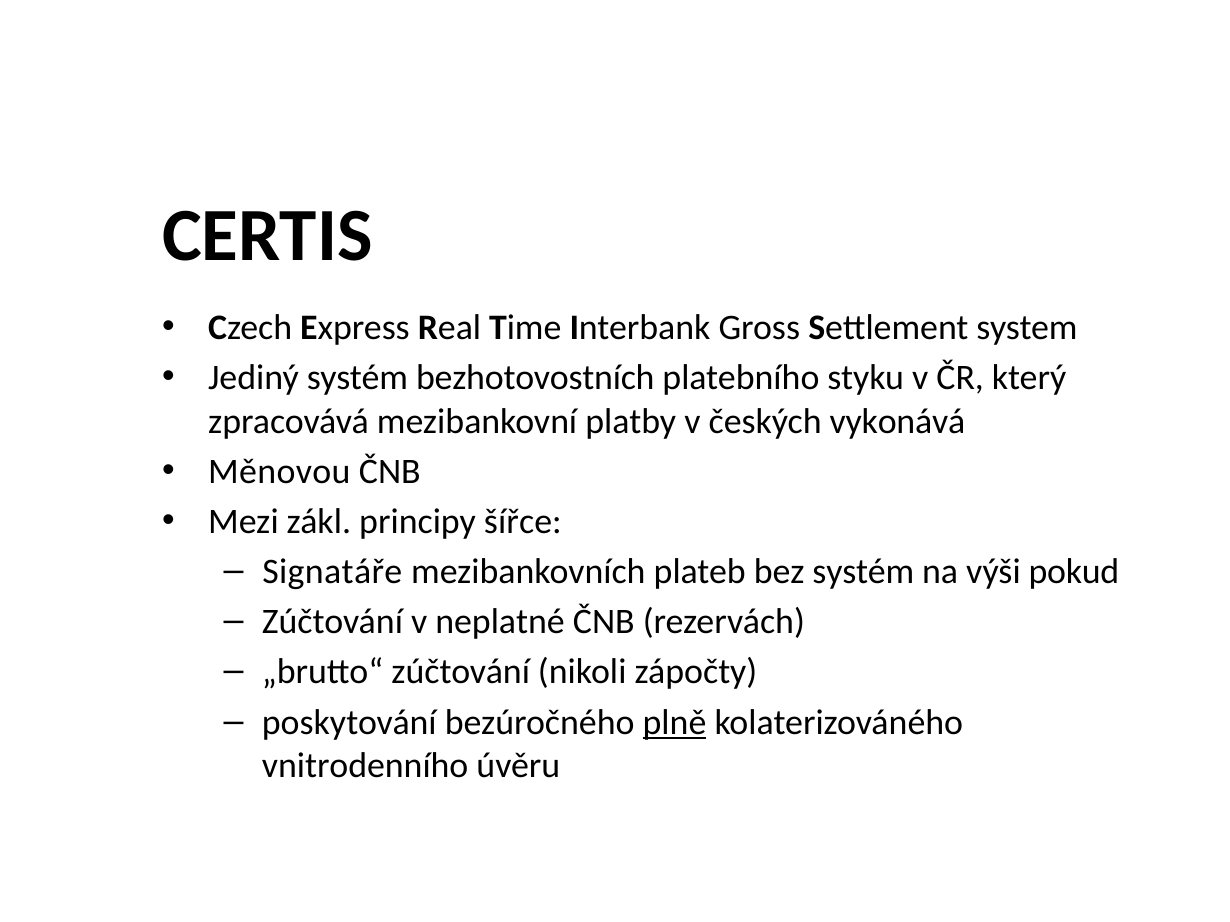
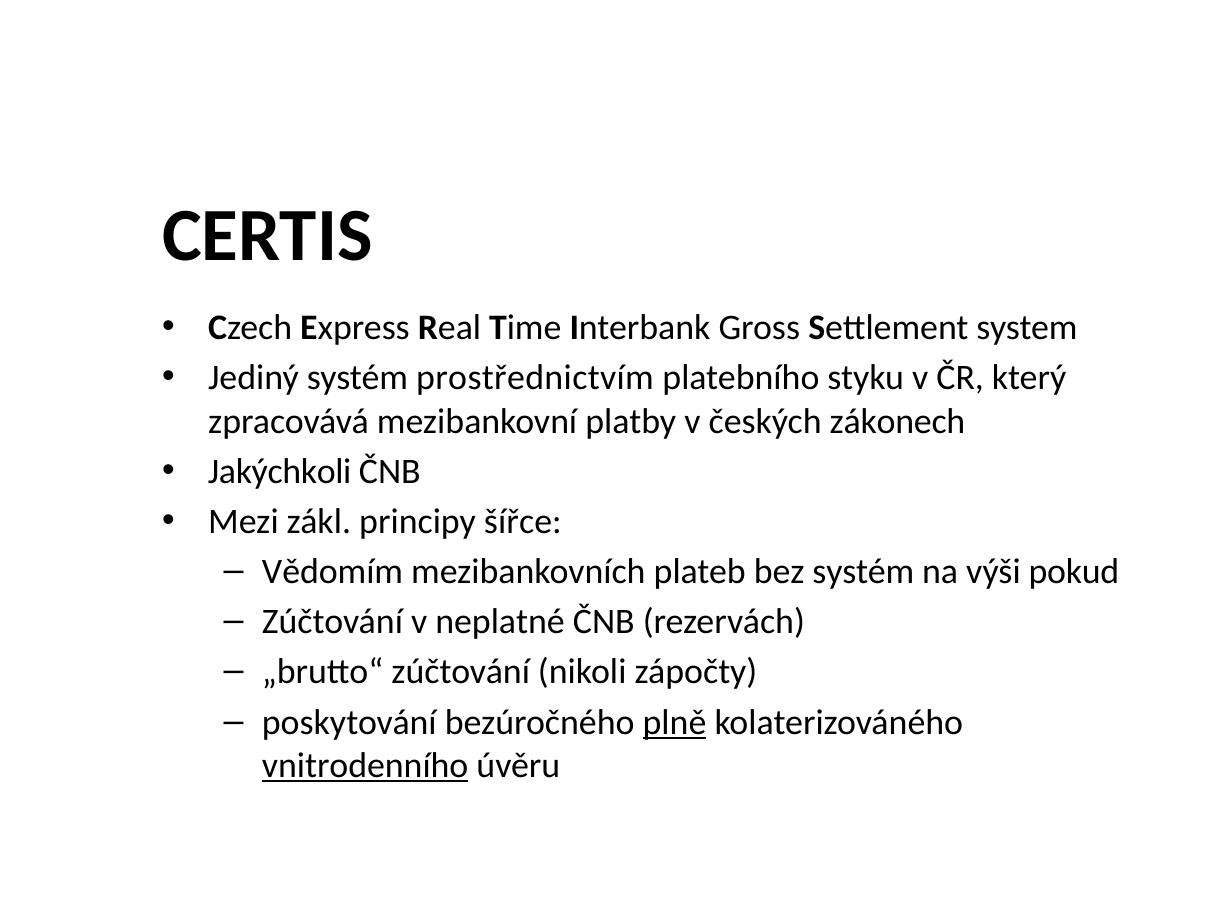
bezhotovostních: bezhotovostních -> prostřednictvím (535, 378)
vykonává: vykonává -> zákonech (897, 421)
Měnovou: Měnovou -> Jakýchkoli (280, 472)
Signatáře: Signatáře -> Vědomím (333, 572)
vnitrodenního underline: none -> present (365, 766)
